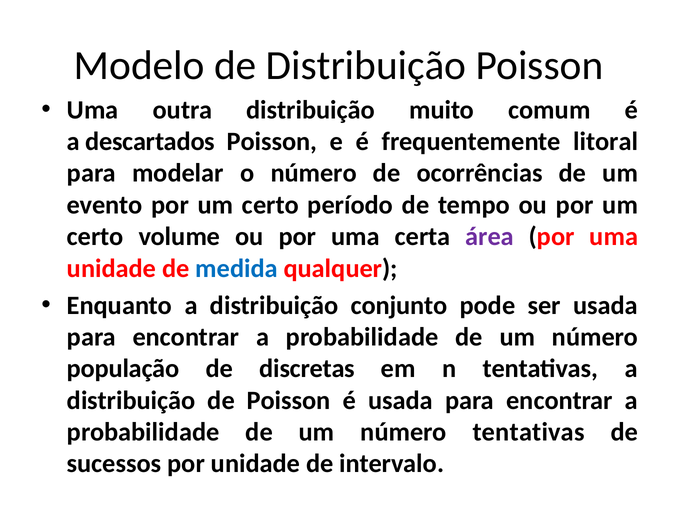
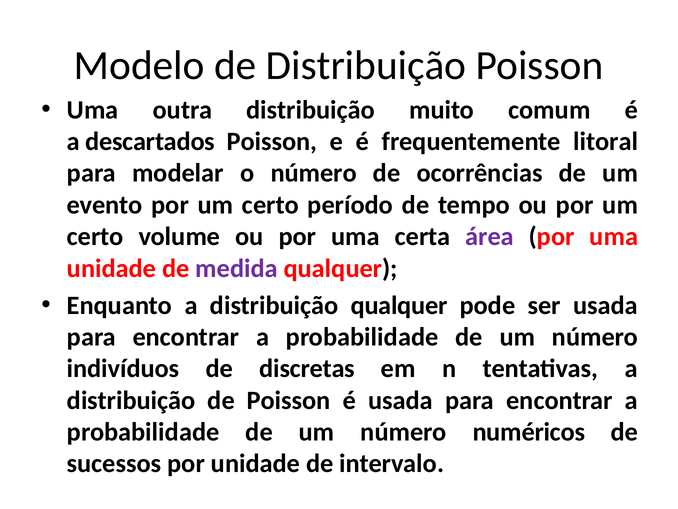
medida colour: blue -> purple (237, 268)
distribuição conjunto: conjunto -> qualquer (399, 305)
população: população -> indivíduos (123, 368)
número tentativas: tentativas -> numéricos (529, 432)
